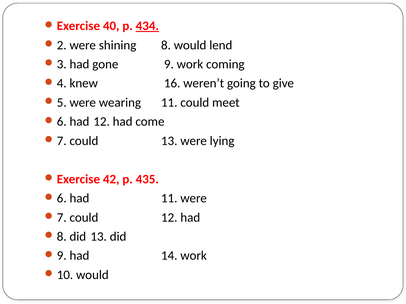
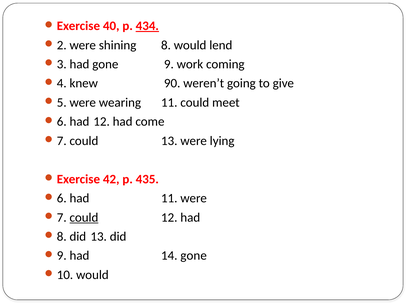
16: 16 -> 90 (172, 84)
could underline: none -> present (84, 218)
14 work: work -> gone (194, 256)
